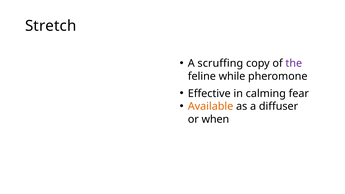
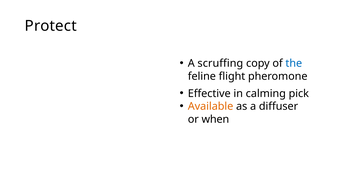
Stretch: Stretch -> Protect (51, 26)
the colour: purple -> blue (294, 63)
while: while -> flight (232, 76)
fear: fear -> pick (299, 94)
